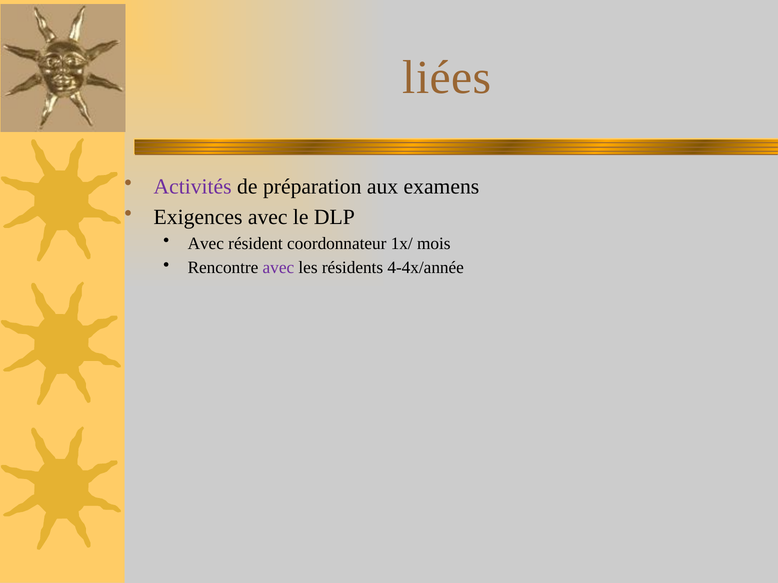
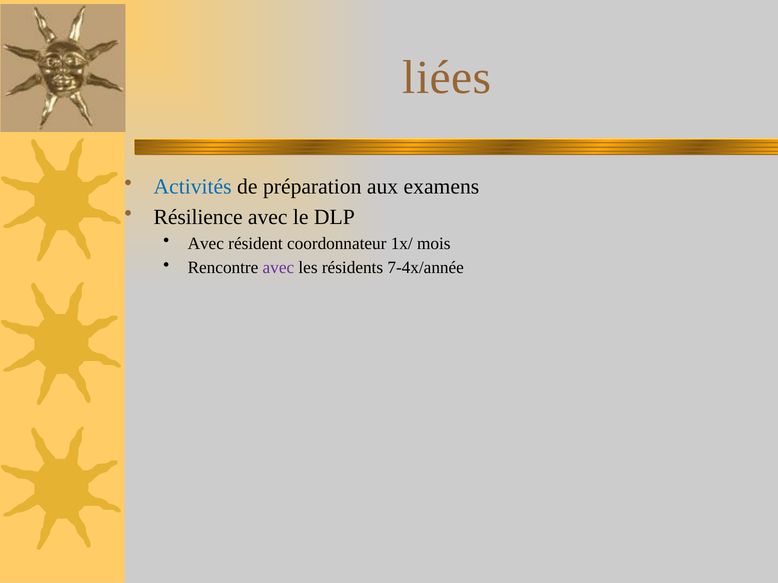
Activités colour: purple -> blue (193, 187)
Exigences: Exigences -> Résilience (198, 217)
4-4x/année: 4-4x/année -> 7-4x/année (426, 268)
